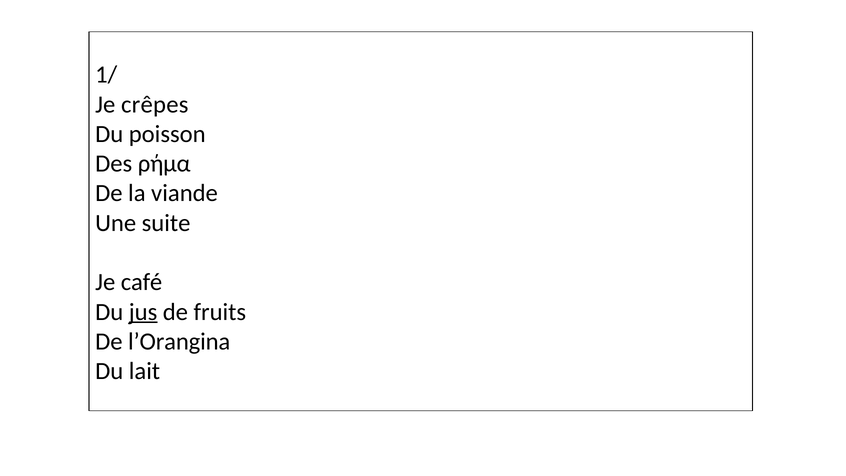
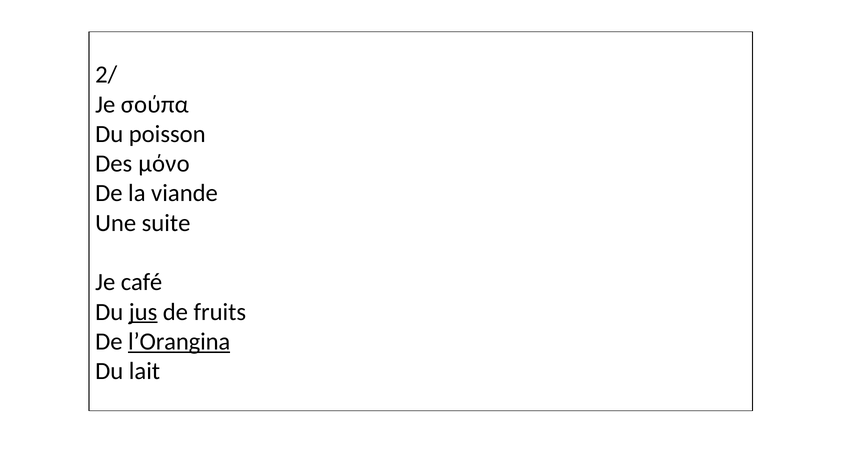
1/: 1/ -> 2/ (106, 75)
crêpes: crêpes -> σούπα (155, 104)
ρήμα: ρήμα -> μόνο (164, 164)
l’Orangina underline: none -> present (179, 341)
